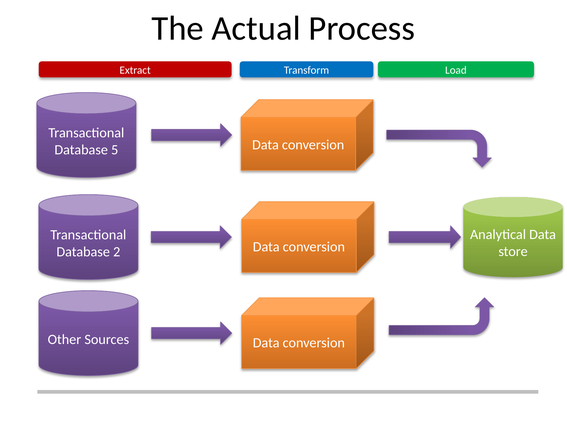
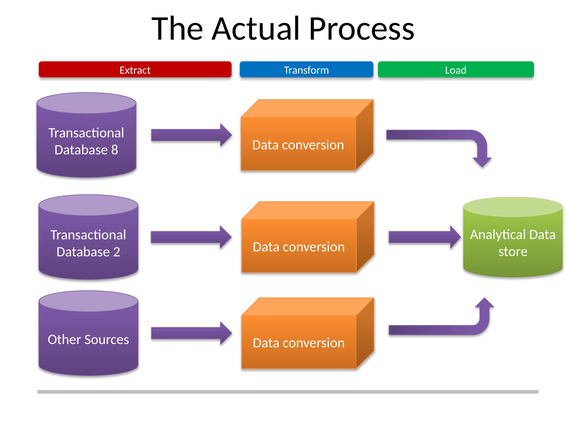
5: 5 -> 8 (115, 150)
